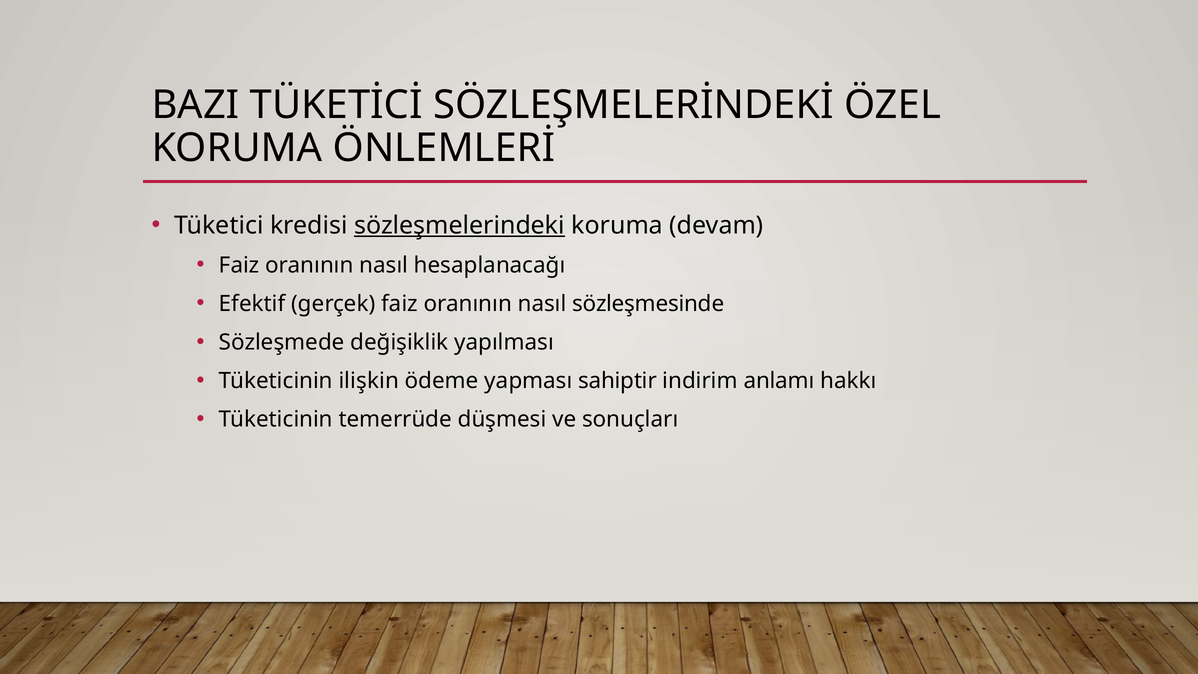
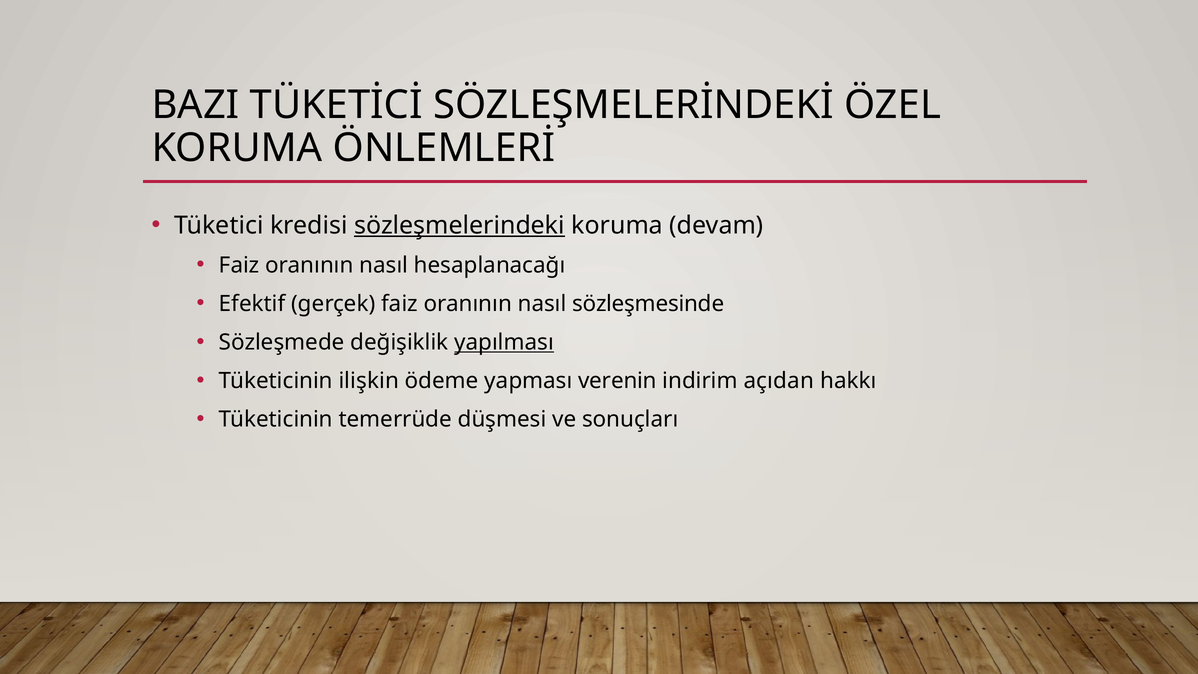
yapılması underline: none -> present (504, 342)
sahiptir: sahiptir -> verenin (618, 381)
anlamı: anlamı -> açıdan (779, 381)
